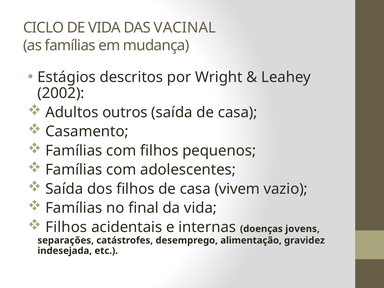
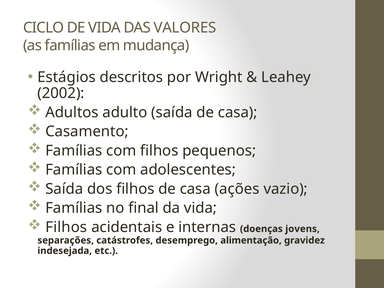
VACINAL: VACINAL -> VALORES (185, 28)
outros: outros -> adulto (125, 112)
vivem: vivem -> ações (237, 189)
